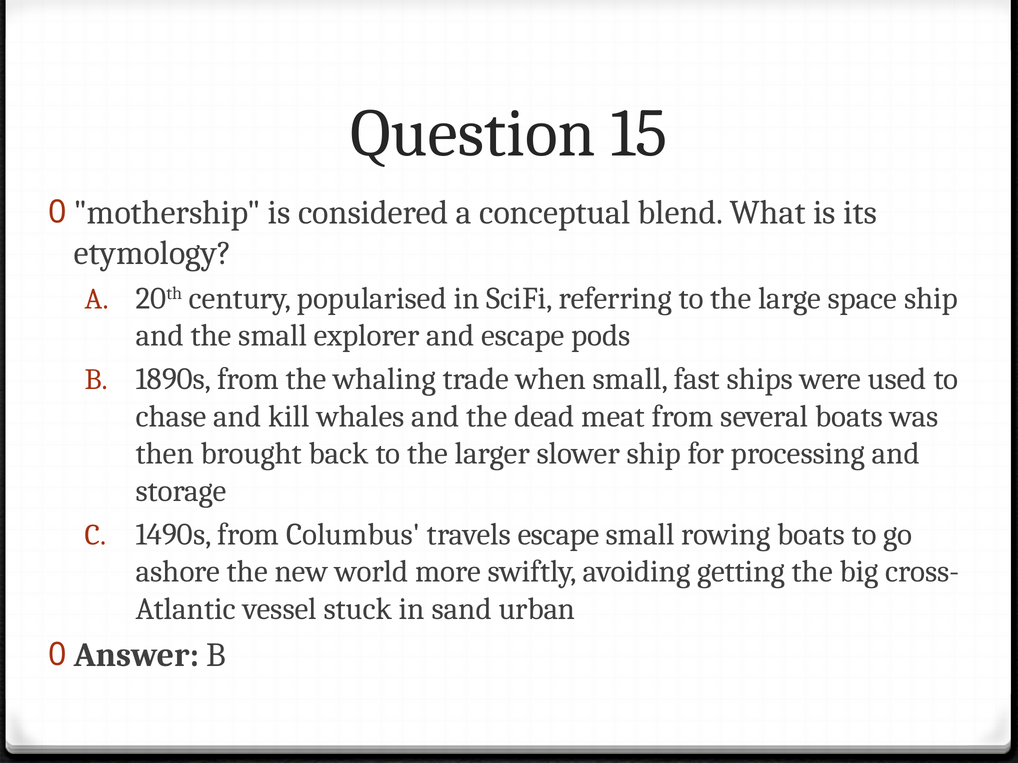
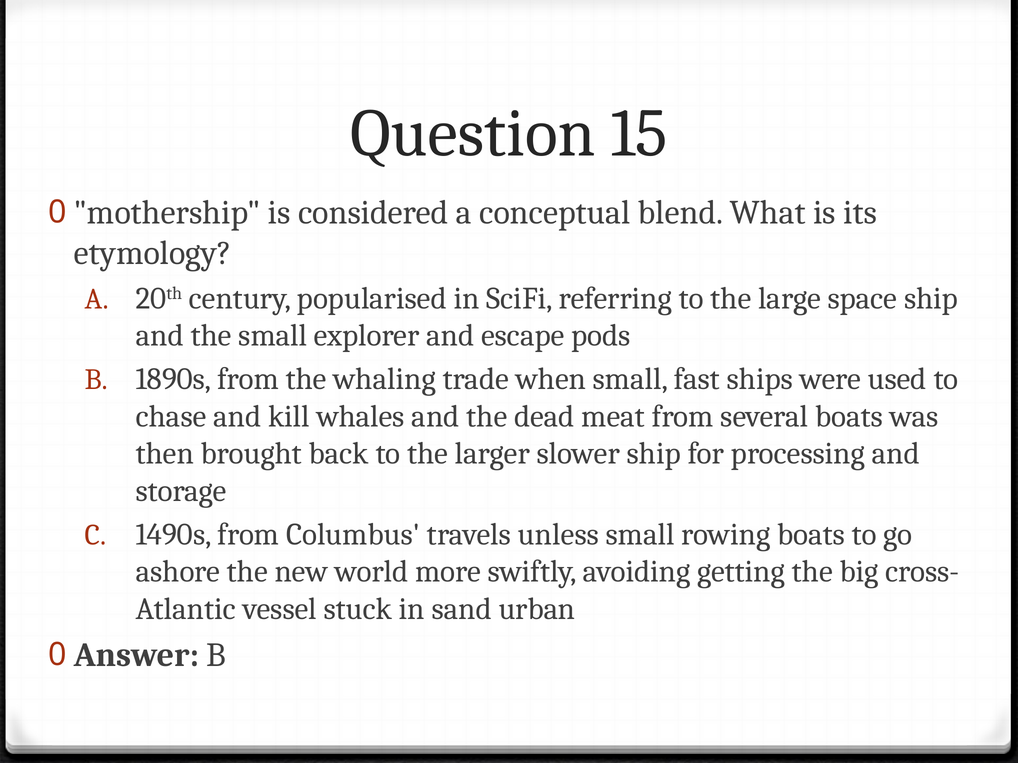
travels escape: escape -> unless (558, 535)
